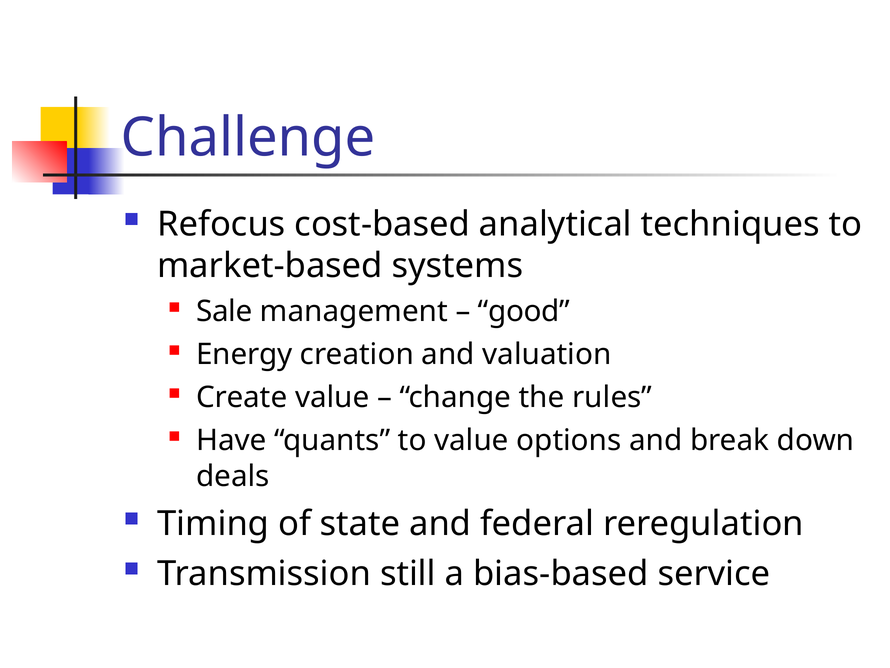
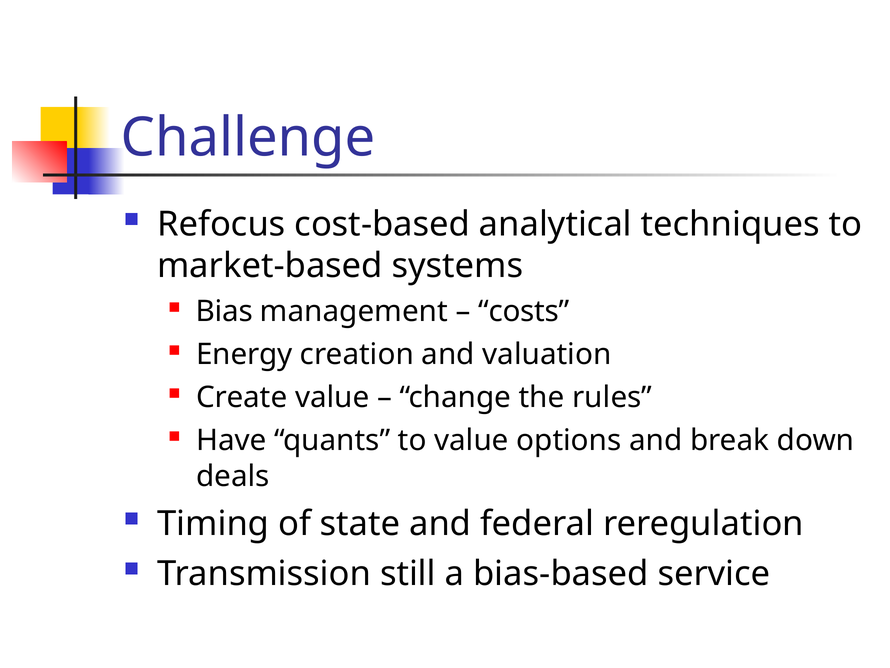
Sale: Sale -> Bias (224, 311)
good: good -> costs (524, 311)
